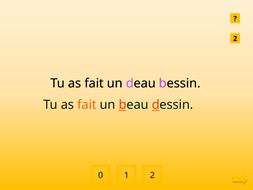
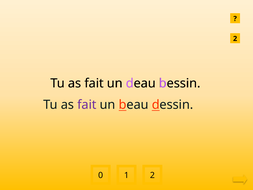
fait colour: orange -> purple (87, 105)
